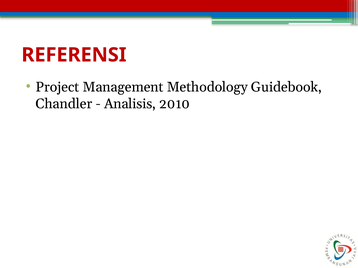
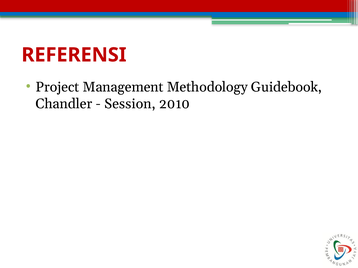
Analisis: Analisis -> Session (130, 104)
